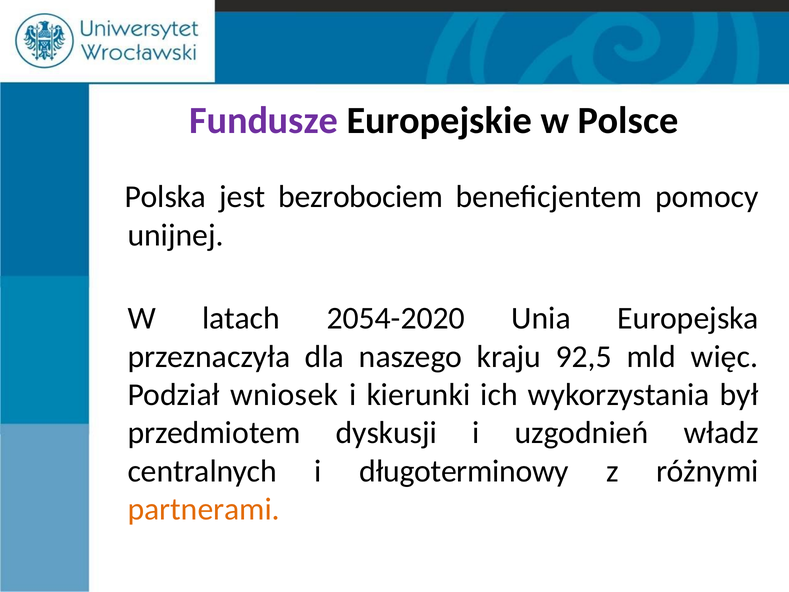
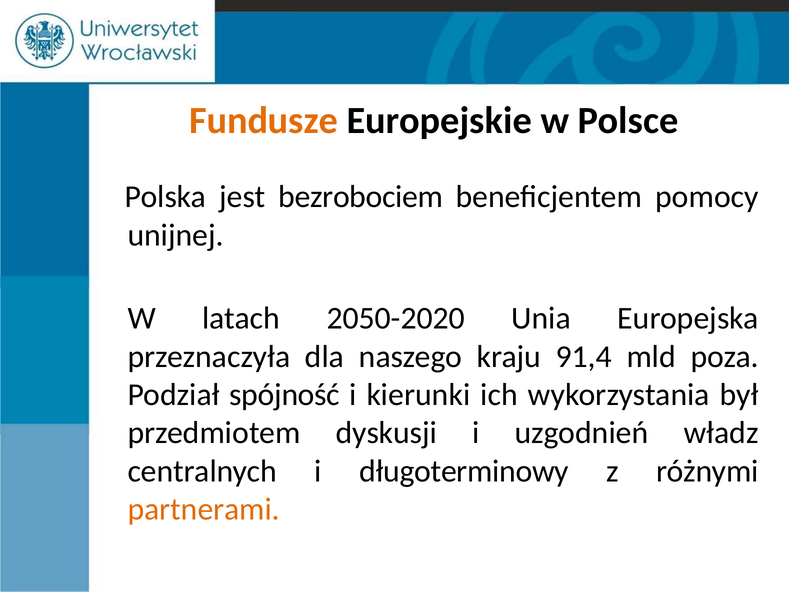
Fundusze colour: purple -> orange (264, 120)
2054-2020: 2054-2020 -> 2050-2020 (396, 318)
92,5: 92,5 -> 91,4 (584, 356)
więc: więc -> poza (725, 356)
wniosek: wniosek -> spójność (285, 395)
